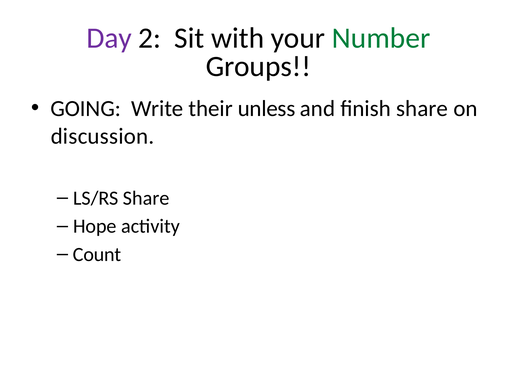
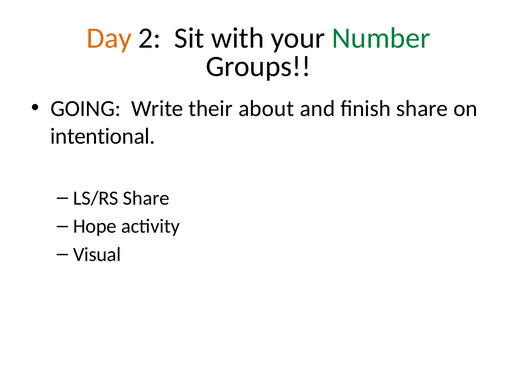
Day colour: purple -> orange (109, 38)
unless: unless -> about (266, 108)
discussion: discussion -> intentional (103, 136)
Count: Count -> Visual (97, 254)
